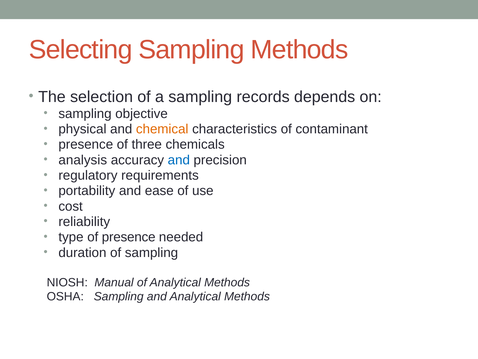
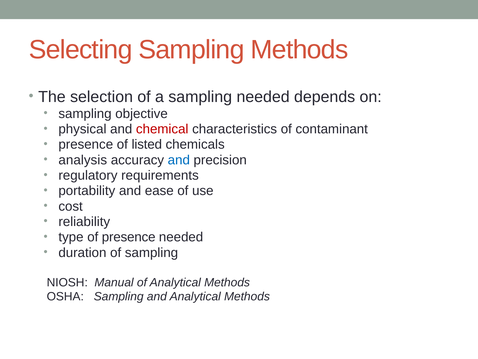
sampling records: records -> needed (263, 97)
chemical colour: orange -> red (162, 129)
three: three -> listed (147, 144)
